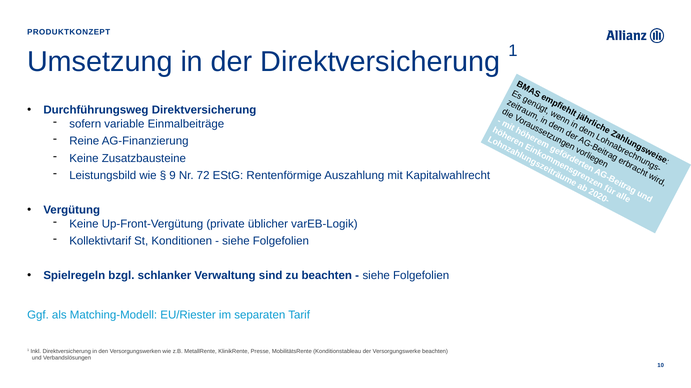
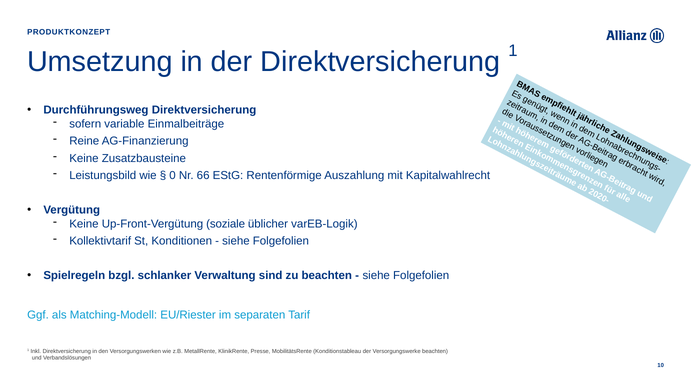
9: 9 -> 0 (173, 176)
72: 72 -> 66 (203, 176)
private: private -> soziale (226, 224)
